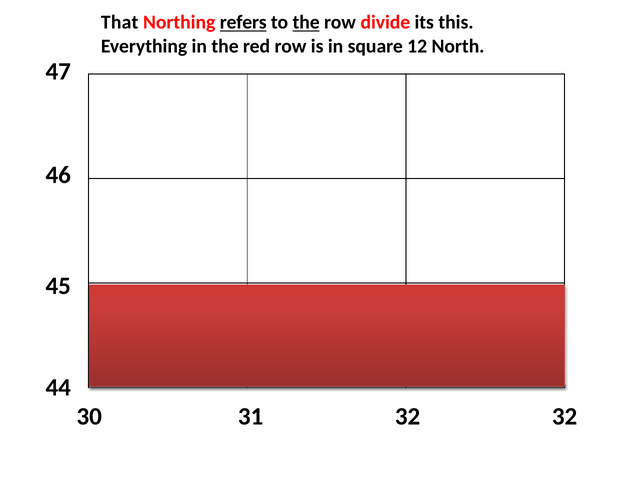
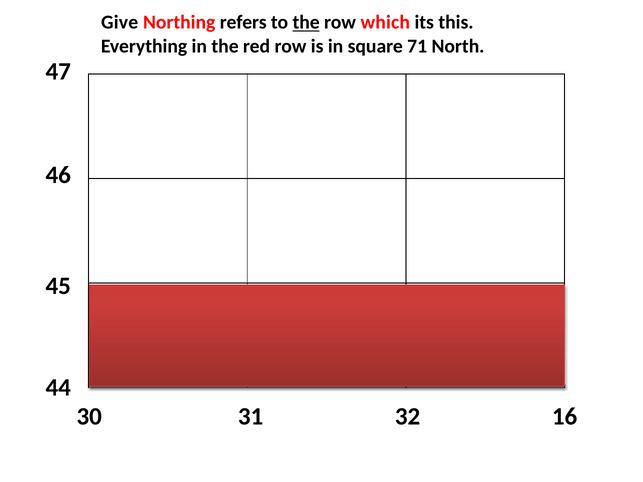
That: That -> Give (120, 22)
refers underline: present -> none (243, 22)
divide: divide -> which (385, 22)
12: 12 -> 71 (417, 46)
31 32: 32 -> 16 (565, 417)
